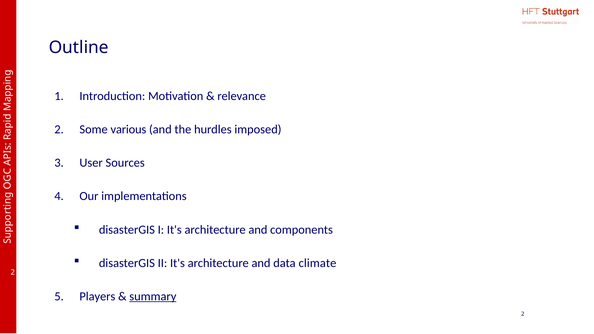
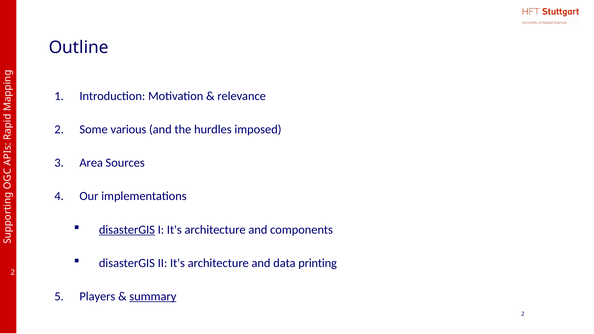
User: User -> Area (91, 163)
disasterGIS underline: none -> present (127, 230)
climate: climate -> printing (318, 263)
